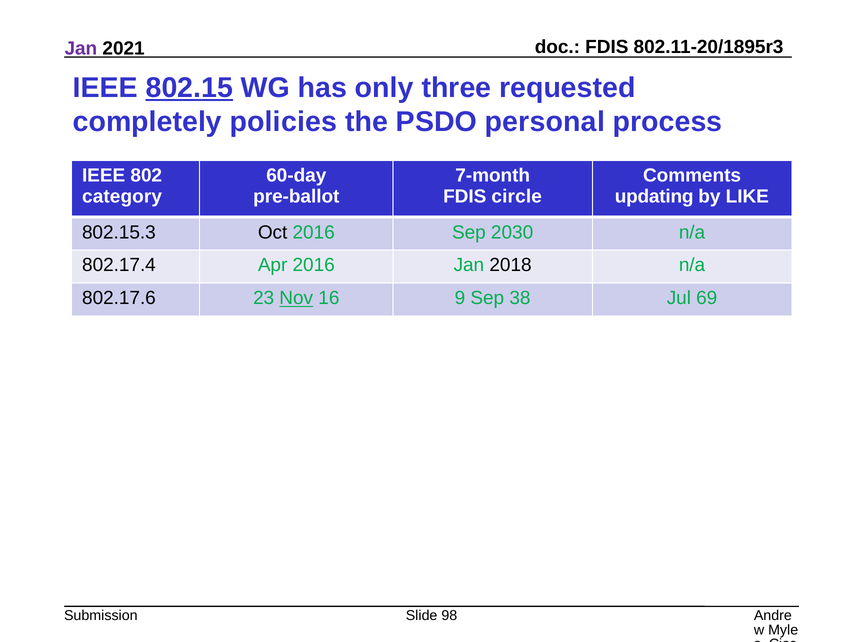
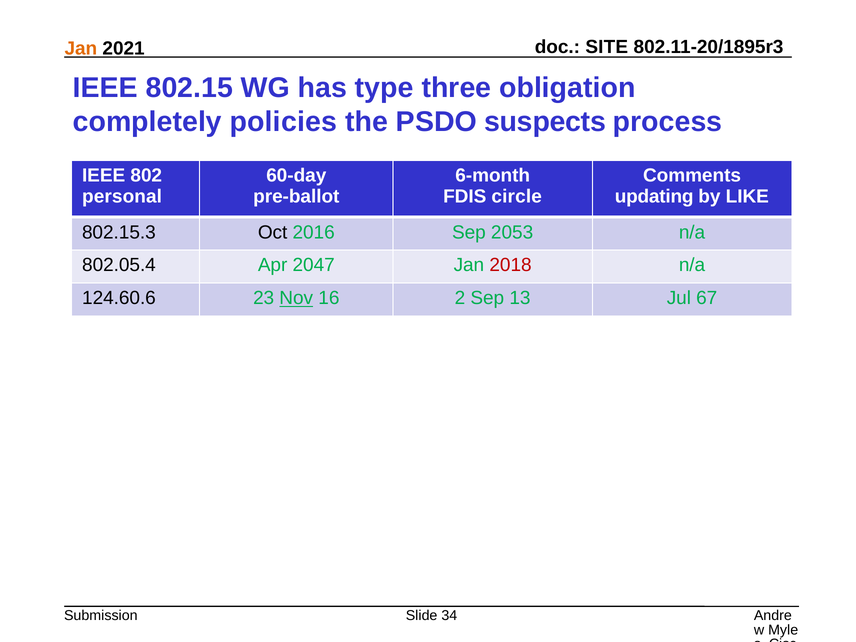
FDIS: FDIS -> SITE (607, 47)
Jan colour: purple -> orange (81, 49)
802.15 underline: present -> none (189, 88)
only: only -> type (384, 88)
requested: requested -> obligation (567, 88)
personal: personal -> suspects (545, 122)
7-month: 7-month -> 6-month (493, 175)
category: category -> personal (122, 197)
2030: 2030 -> 2053 (512, 232)
802.17.4: 802.17.4 -> 802.05.4 (119, 265)
Apr 2016: 2016 -> 2047 (314, 265)
2018 colour: black -> red (511, 265)
802.17.6: 802.17.6 -> 124.60.6 (119, 298)
9: 9 -> 2 (460, 298)
38: 38 -> 13 (520, 298)
69: 69 -> 67 (707, 298)
98: 98 -> 34 (449, 616)
